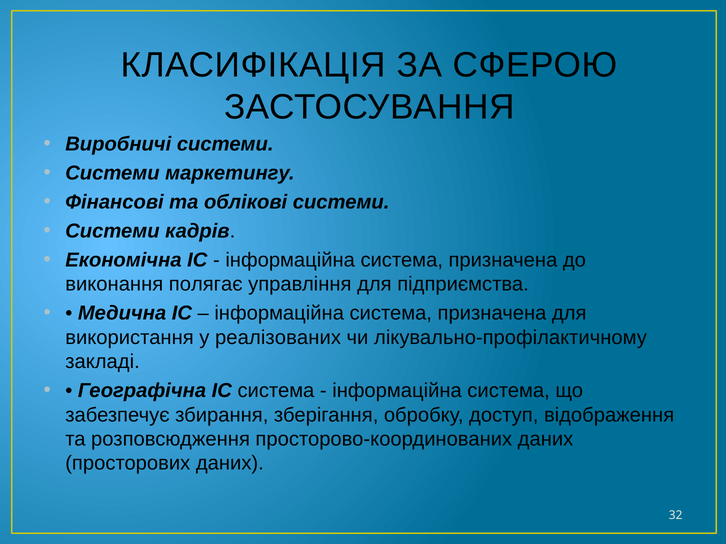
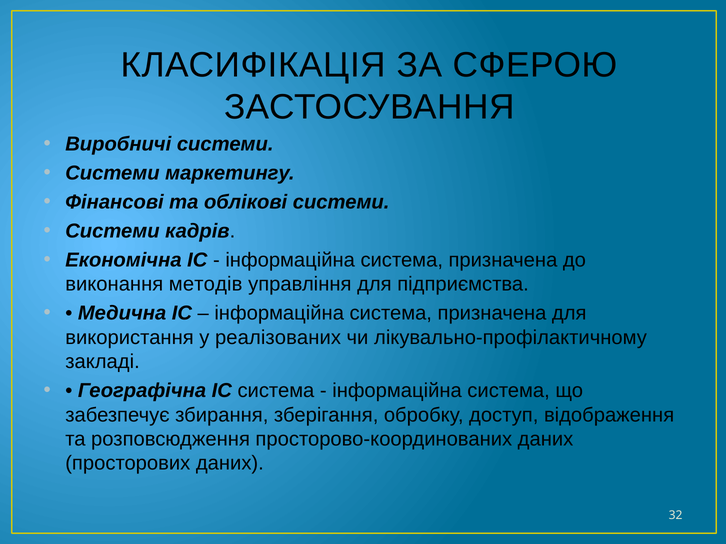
полягає: полягає -> методів (206, 285)
